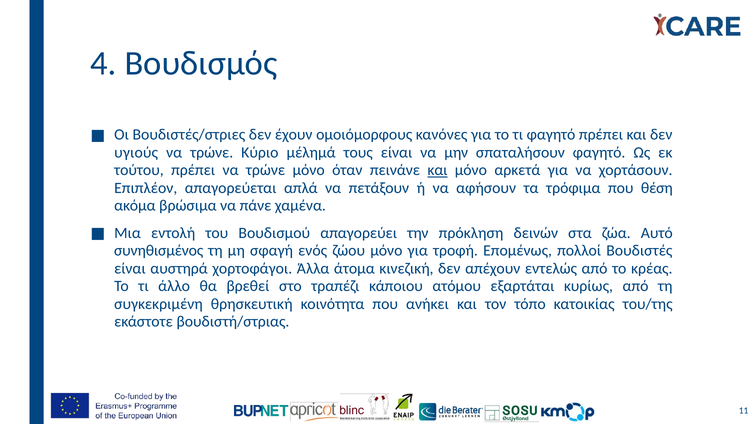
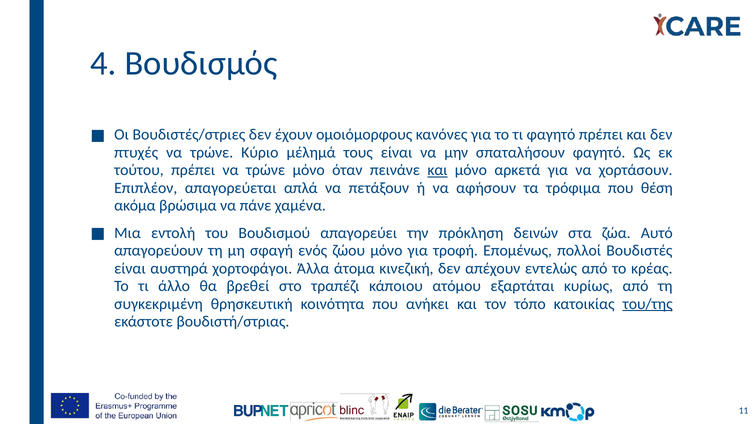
υγιούς: υγιούς -> πτυχές (136, 153)
συνηθισμένος: συνηθισμένος -> απαγορεύουν (159, 251)
του/της underline: none -> present (648, 304)
